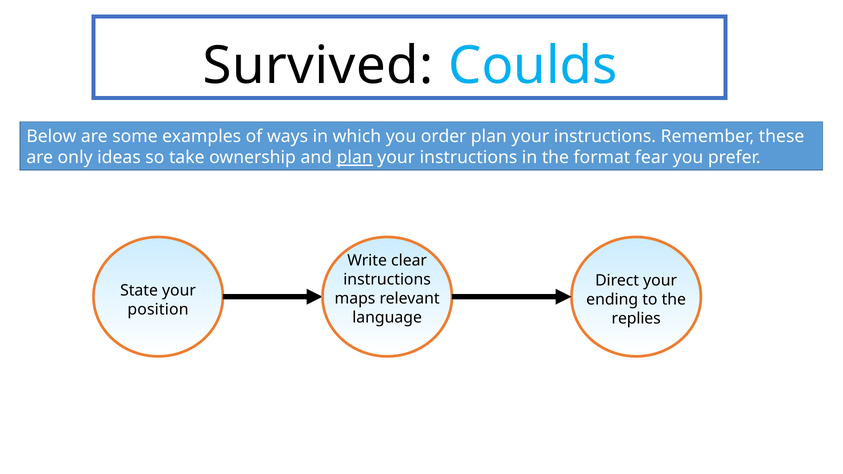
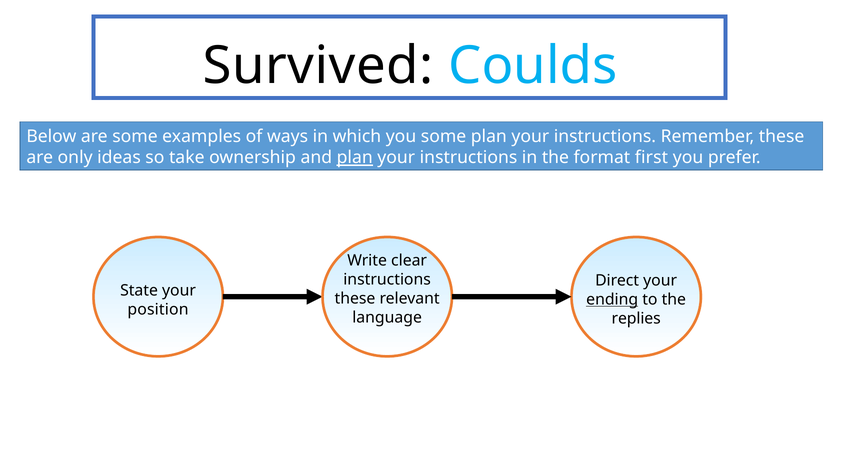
you order: order -> some (444, 137)
fear: fear -> first (651, 158)
maps: maps -> these (355, 299)
ending underline: none -> present (612, 300)
